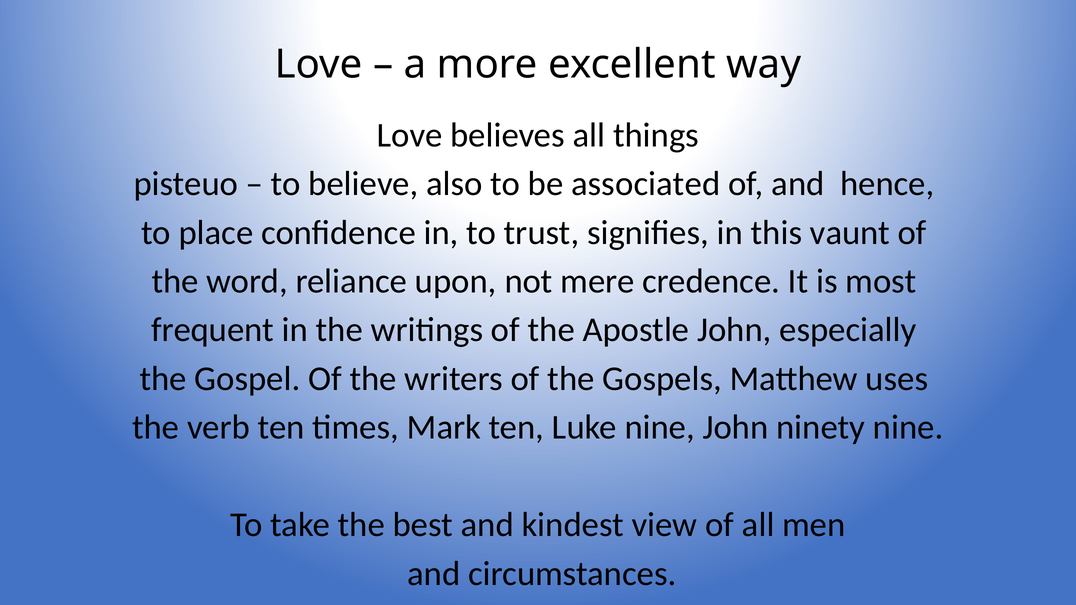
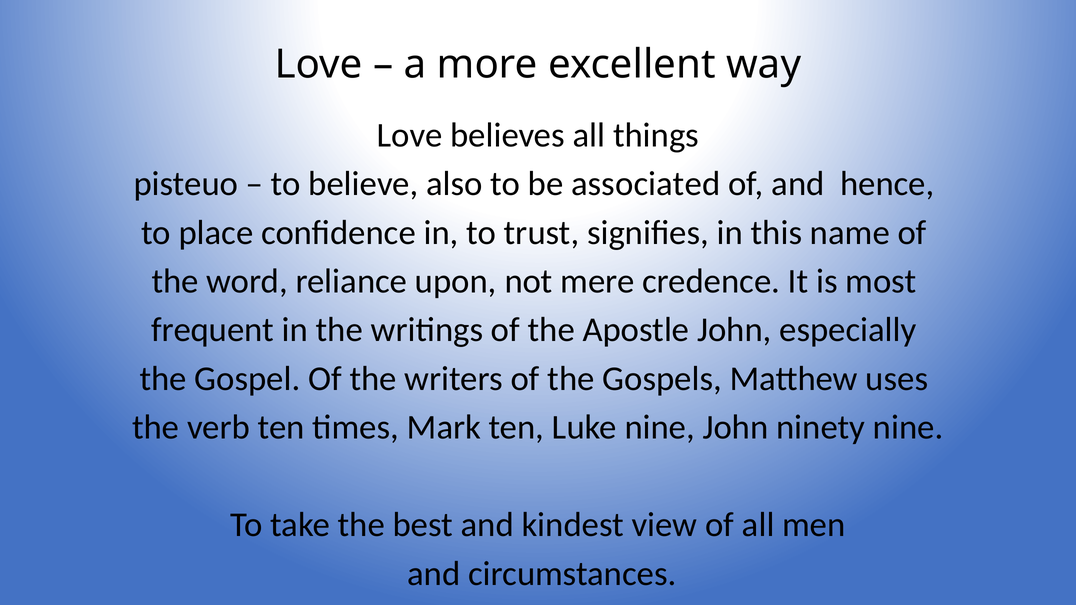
vaunt: vaunt -> name (850, 233)
